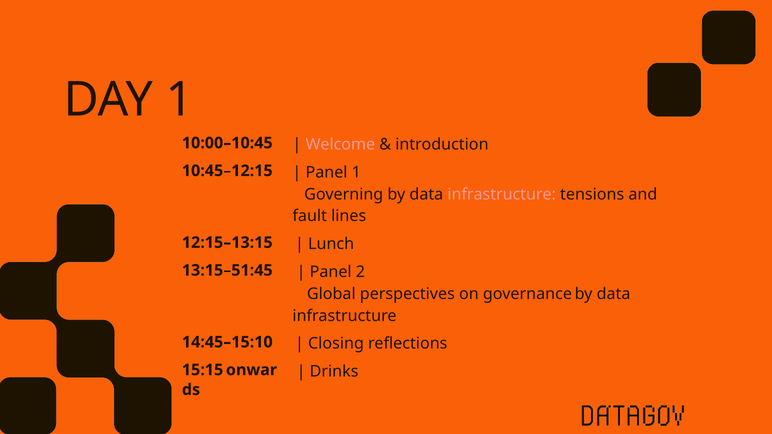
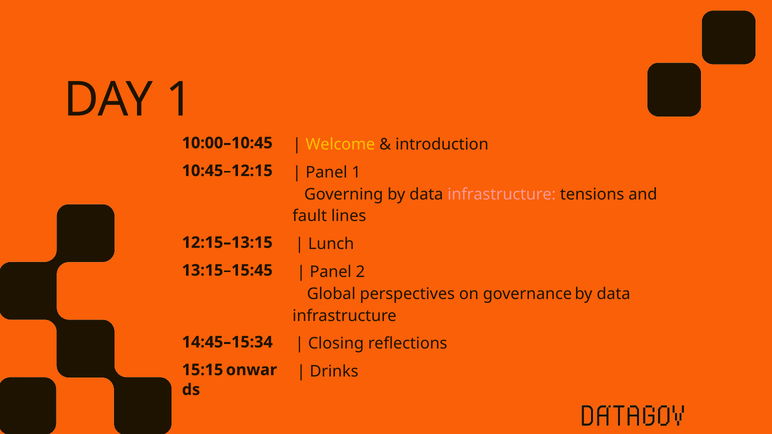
Welcome colour: pink -> yellow (340, 144)
13:15–51:45: 13:15–51:45 -> 13:15–15:45 (227, 270)
14:45–15:10: 14:45–15:10 -> 14:45–15:34 (227, 342)
